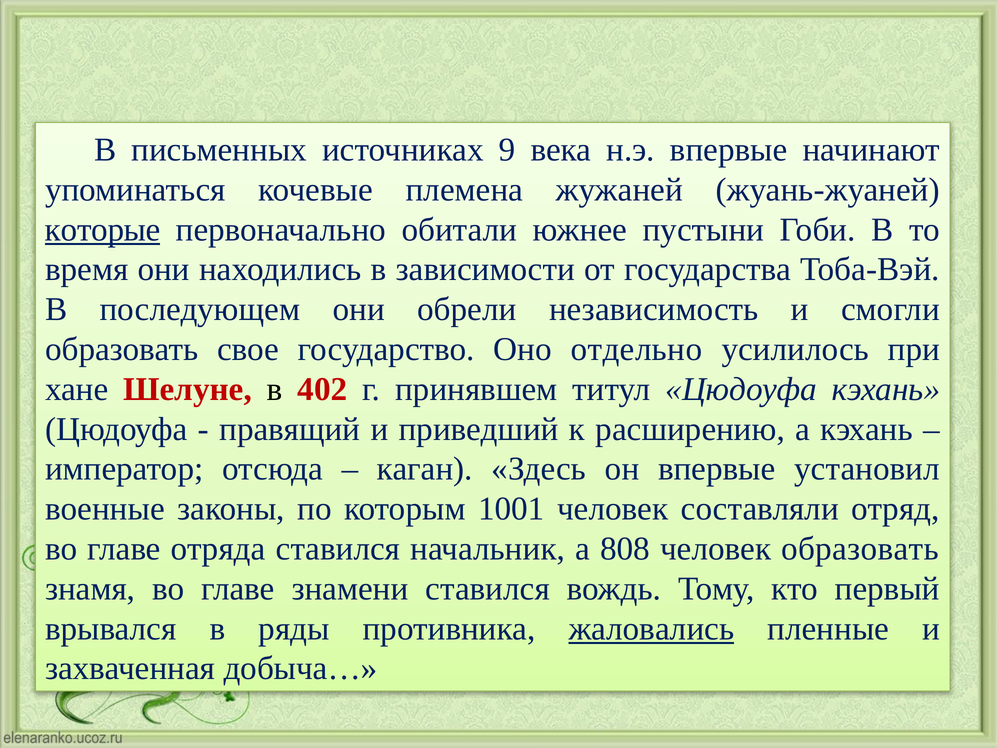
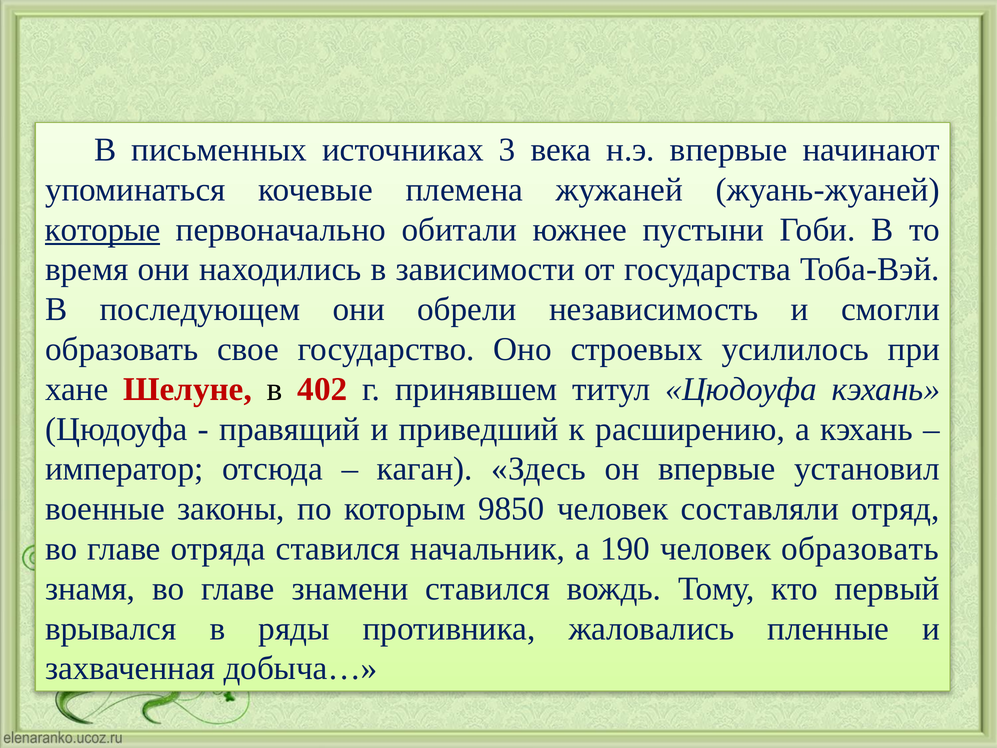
9: 9 -> 3 (507, 150)
отдельно: отдельно -> строевых (637, 349)
1001: 1001 -> 9850 (511, 509)
808: 808 -> 190 (625, 549)
жаловались underline: present -> none (651, 628)
